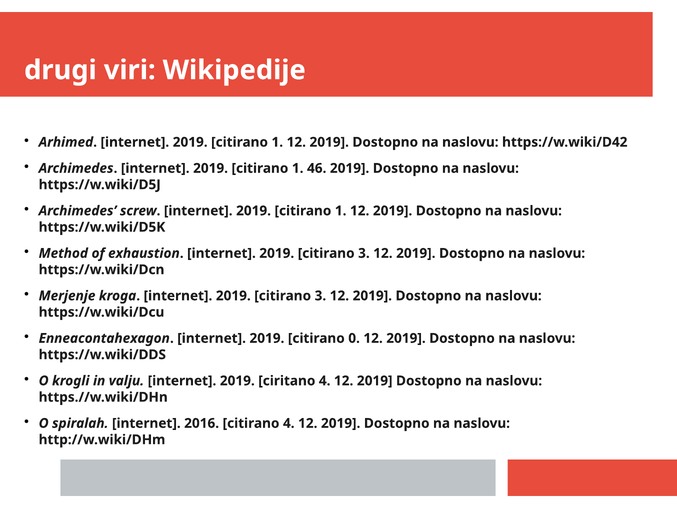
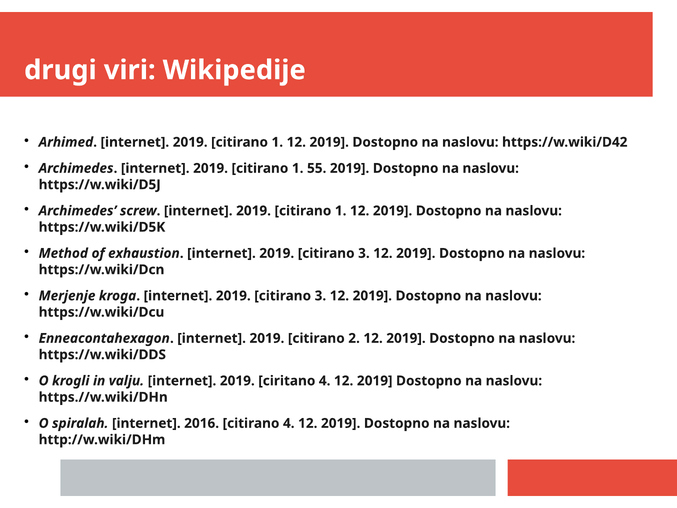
46: 46 -> 55 (317, 168)
0: 0 -> 2 (354, 338)
